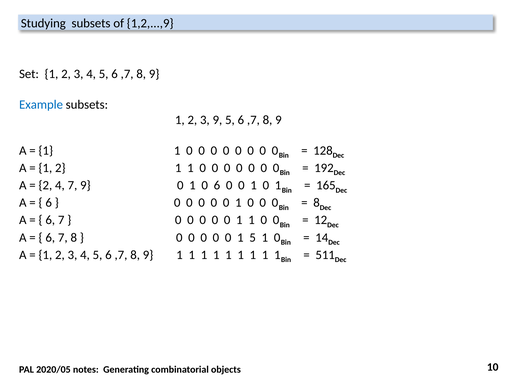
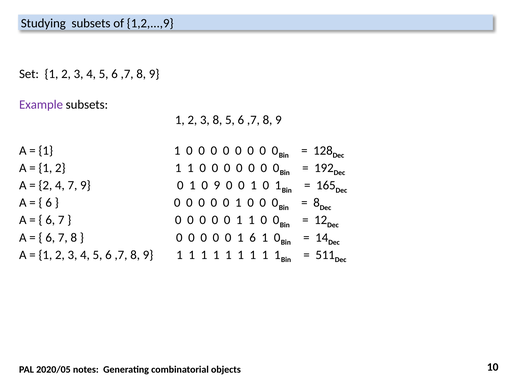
Example colour: blue -> purple (41, 105)
3 9: 9 -> 8 (217, 120)
0 6: 6 -> 9 (217, 185)
1 5: 5 -> 6 (253, 238)
